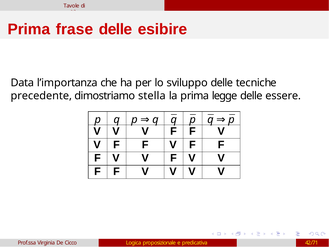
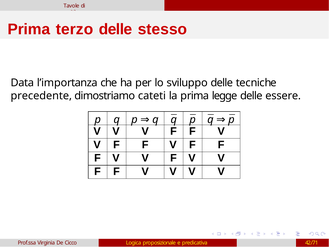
frase: frase -> terzo (75, 29)
esibire: esibire -> stesso (162, 29)
stella: stella -> cateti (152, 96)
